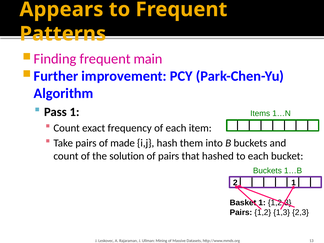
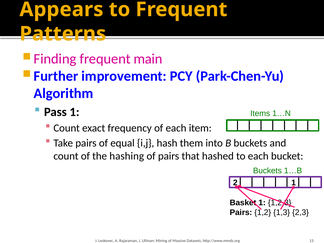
made: made -> equal (123, 143)
solution: solution -> hashing (127, 156)
